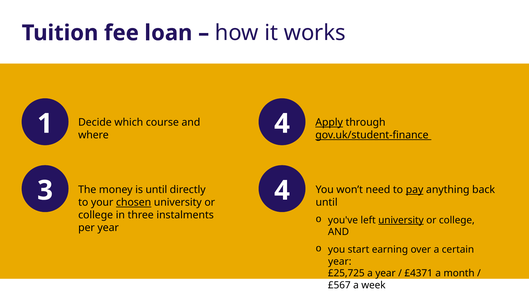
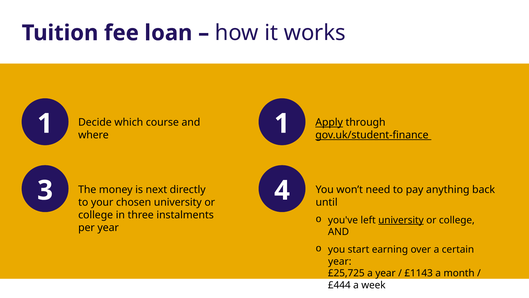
1 4: 4 -> 1 (282, 123)
pay underline: present -> none (415, 190)
is until: until -> next (156, 190)
chosen underline: present -> none (134, 202)
£4371: £4371 -> £1143 (419, 273)
£567: £567 -> £444 (339, 285)
